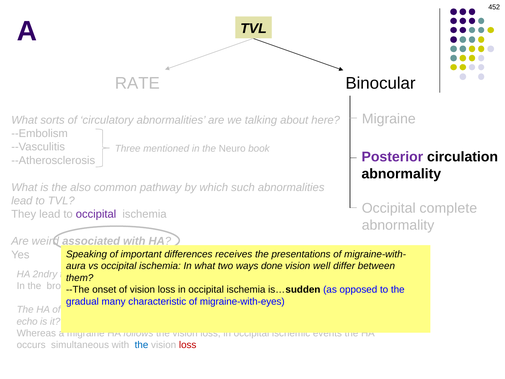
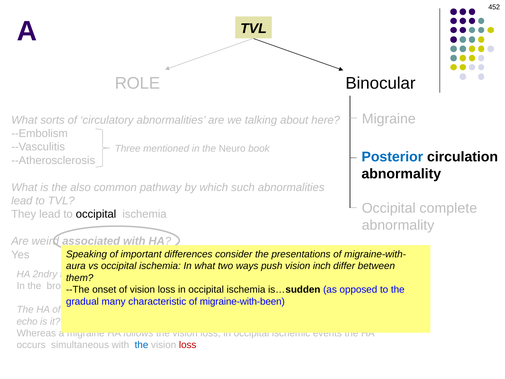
RATE: RATE -> ROLE (137, 83)
Posterior colour: purple -> blue (392, 157)
occipital colour: purple -> black (96, 214)
receives: receives -> consider (234, 254)
done: done -> push (272, 266)
well: well -> inch (322, 266)
migraine-with-eyes: migraine-with-eyes -> migraine-with-been (242, 301)
